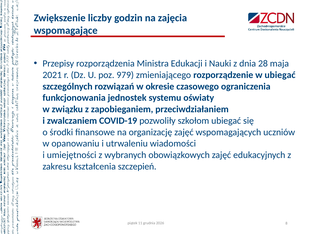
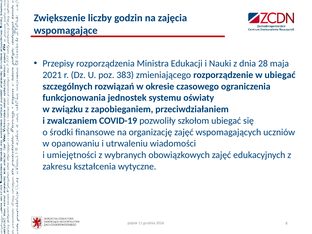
979: 979 -> 383 (125, 75)
szczepień: szczepień -> wytyczne (137, 166)
